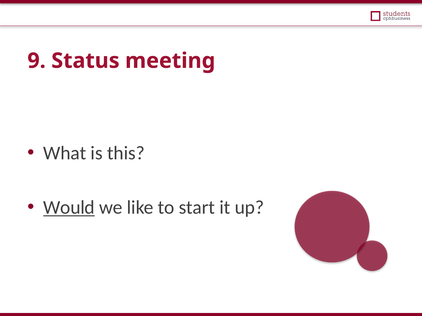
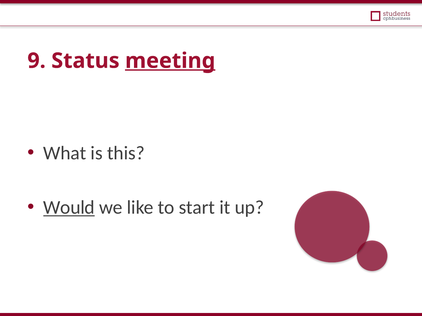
meeting underline: none -> present (170, 61)
